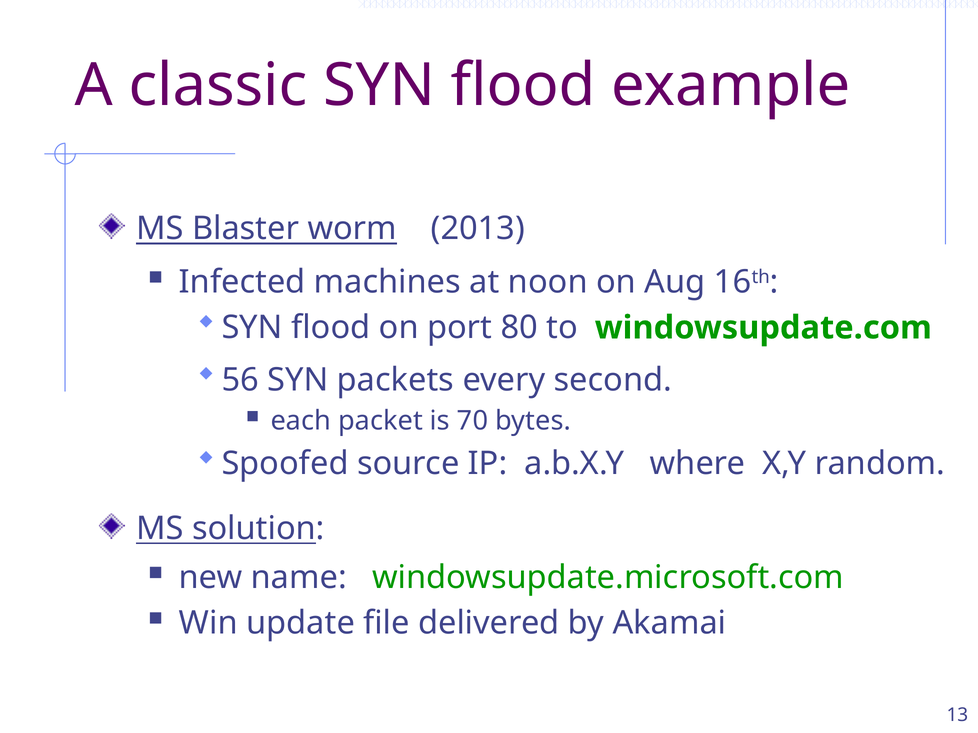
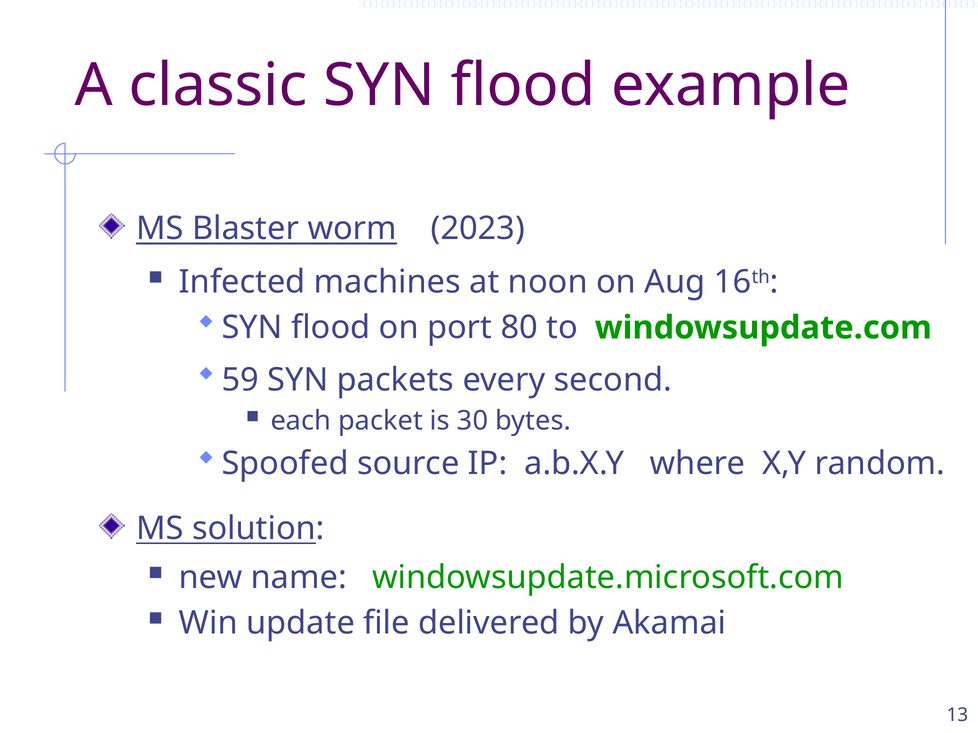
2013: 2013 -> 2023 (478, 229)
56: 56 -> 59 (240, 380)
70: 70 -> 30 (473, 421)
